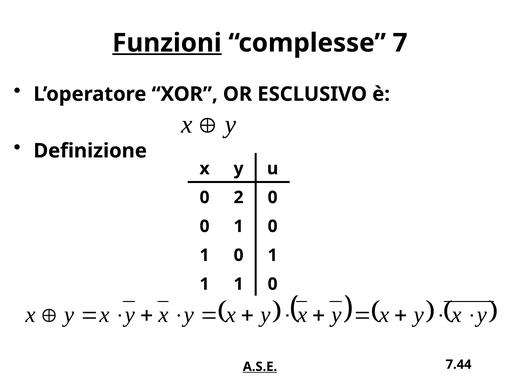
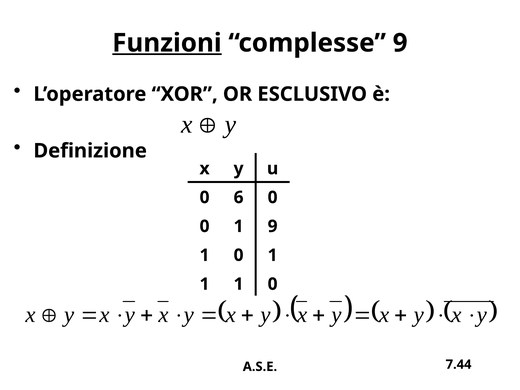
complesse 7: 7 -> 9 (400, 43)
2: 2 -> 6 (239, 197)
0: 0 -> 9 (273, 226)
A.S.E underline: present -> none (260, 367)
